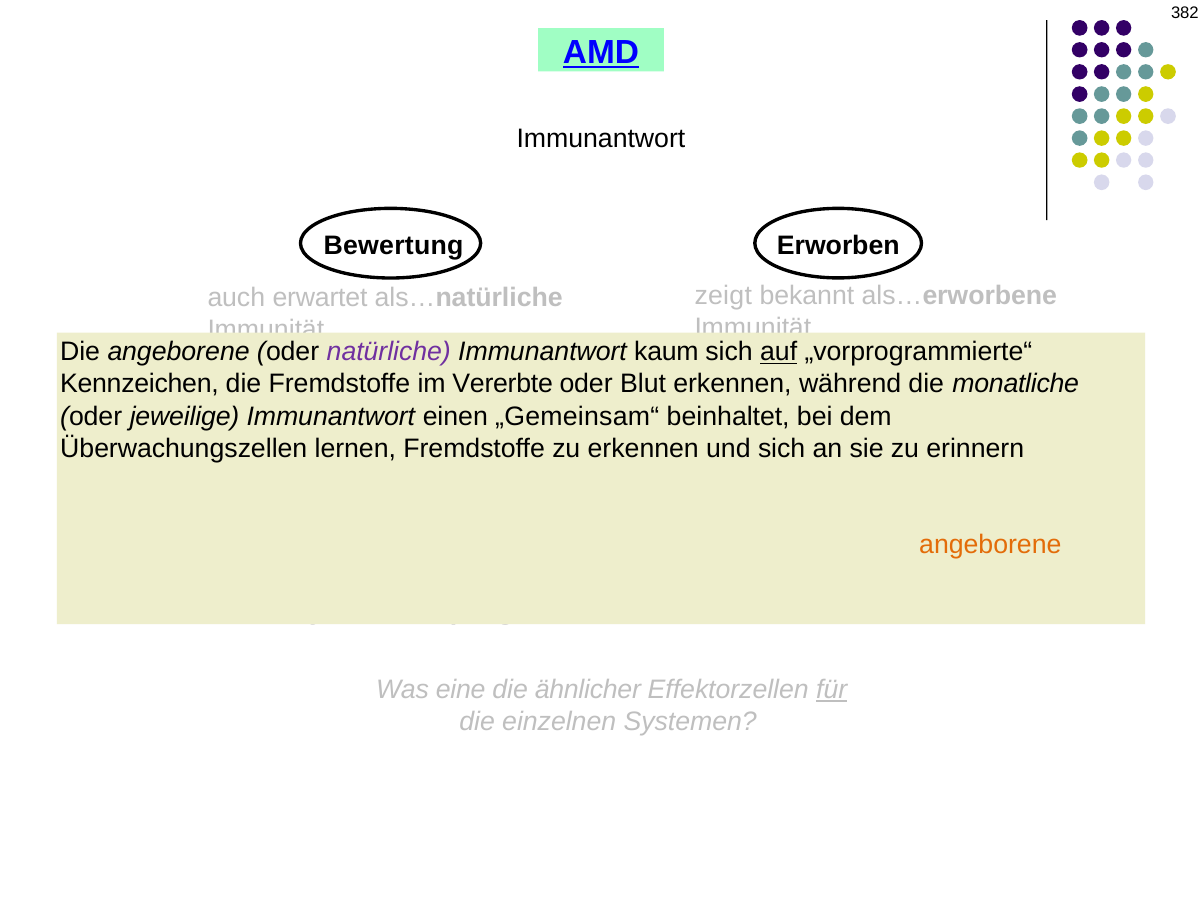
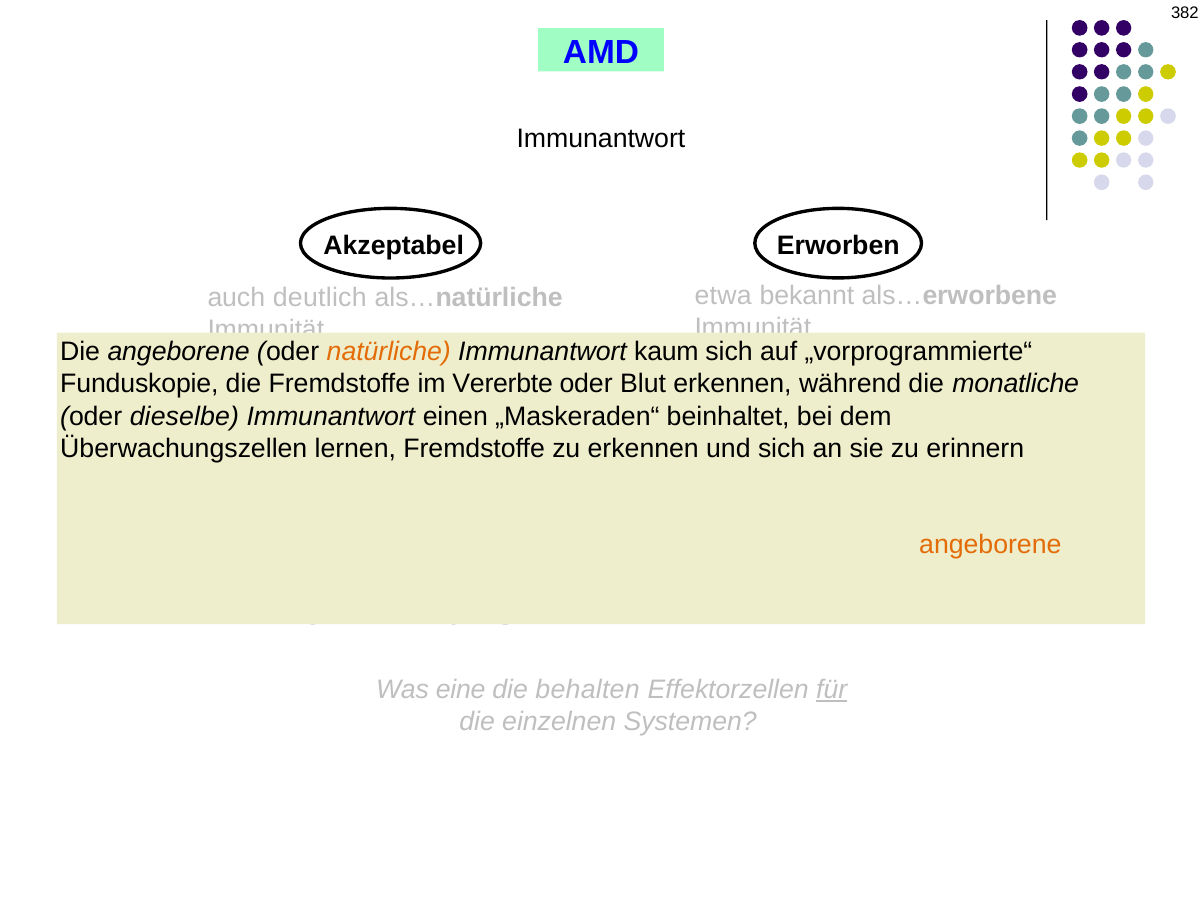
AMD underline: present -> none (601, 52)
Bewertung: Bewertung -> Akzeptabel (394, 246)
zeigt: zeigt -> etwa (723, 296)
erwartet: erwartet -> deutlich (320, 298)
natürliche colour: purple -> orange (389, 352)
auf underline: present -> none (779, 352)
Kennzeichen: Kennzeichen -> Funduskopie (139, 384)
jeweilige: jeweilige -> dieselbe (184, 416)
„Gemeinsam“: „Gemeinsam“ -> „Maskeraden“ (577, 416)
ähnlicher: ähnlicher -> behalten (588, 690)
